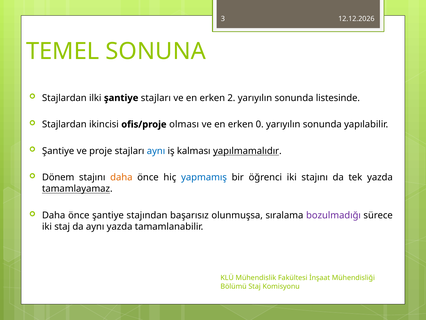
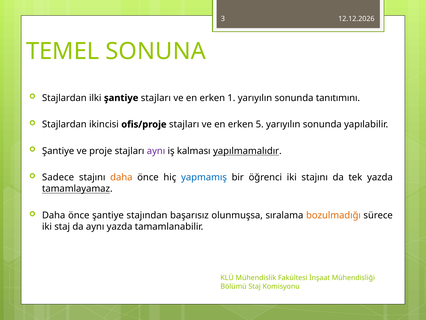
2: 2 -> 1 (231, 98)
listesinde: listesinde -> tanıtımını (338, 98)
ofis/proje olması: olması -> stajları (184, 124)
0: 0 -> 5 (260, 124)
aynı colour: blue -> purple (156, 151)
Dönem: Dönem -> Sadece (58, 177)
bozulmadığı colour: purple -> orange (333, 215)
